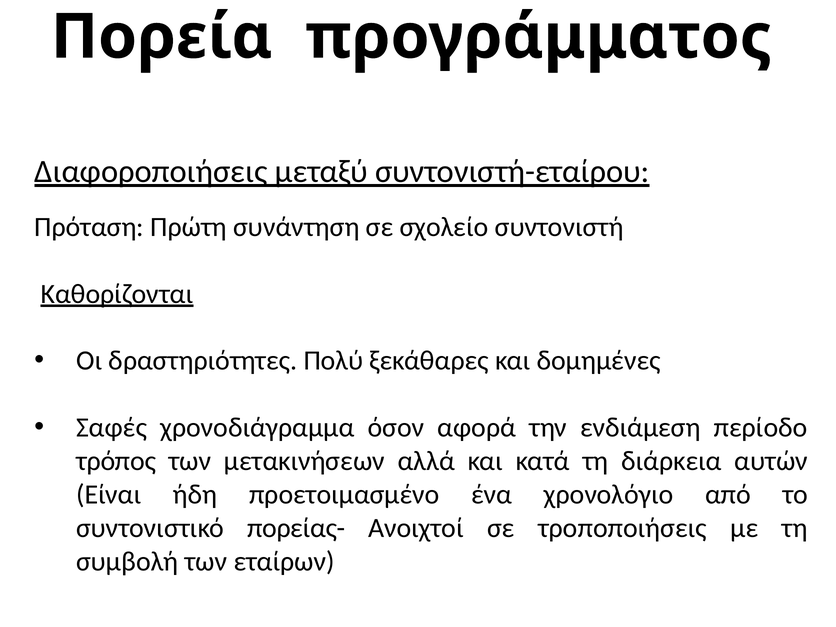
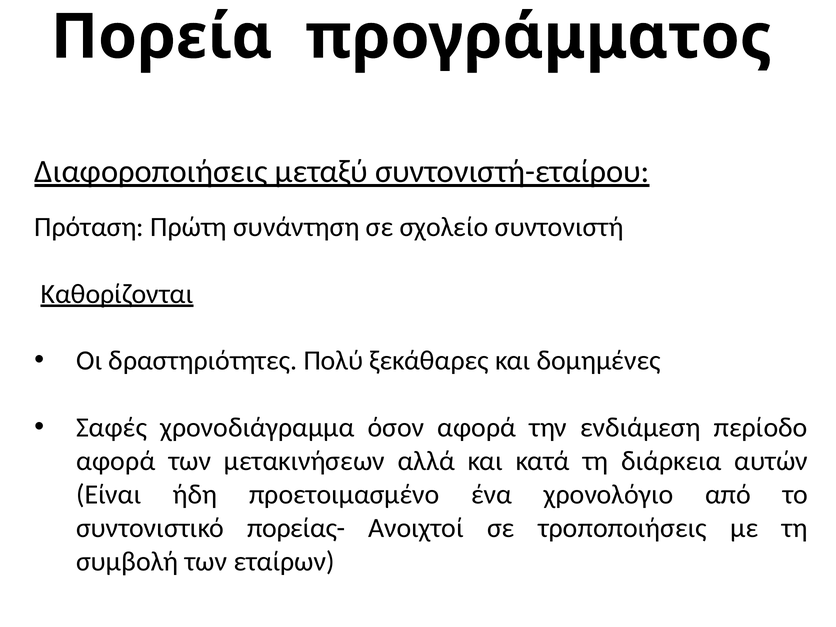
τρόπος: τρόπος -> αφορά (116, 461)
